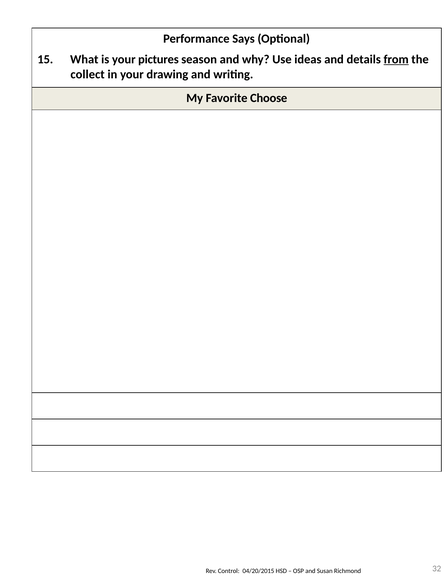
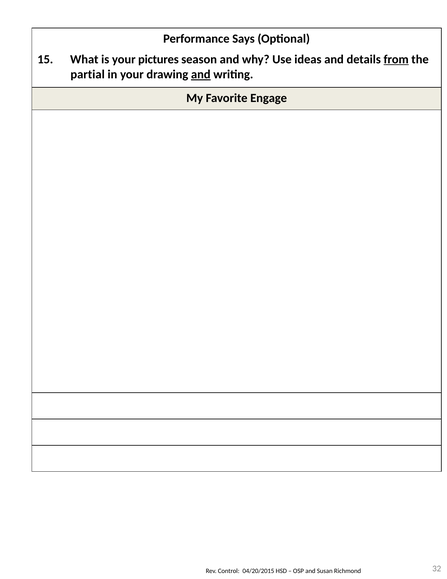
collect: collect -> partial (88, 74)
and underline: none -> present (201, 74)
Choose: Choose -> Engage (269, 98)
